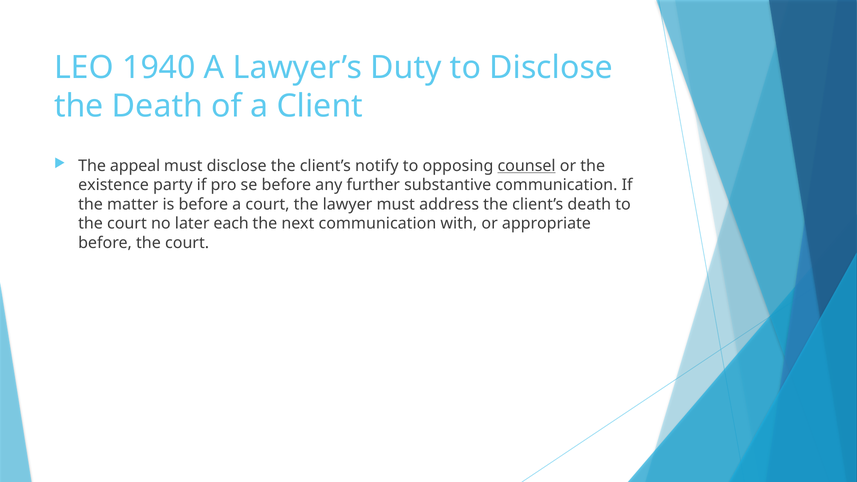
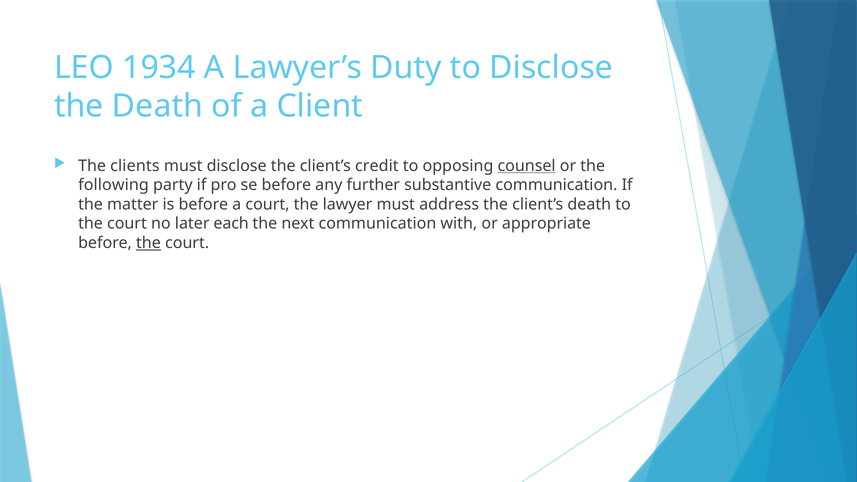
1940: 1940 -> 1934 (159, 68)
appeal: appeal -> clients (135, 166)
notify: notify -> credit (377, 166)
existence: existence -> following (113, 185)
the underline: none -> present (148, 243)
